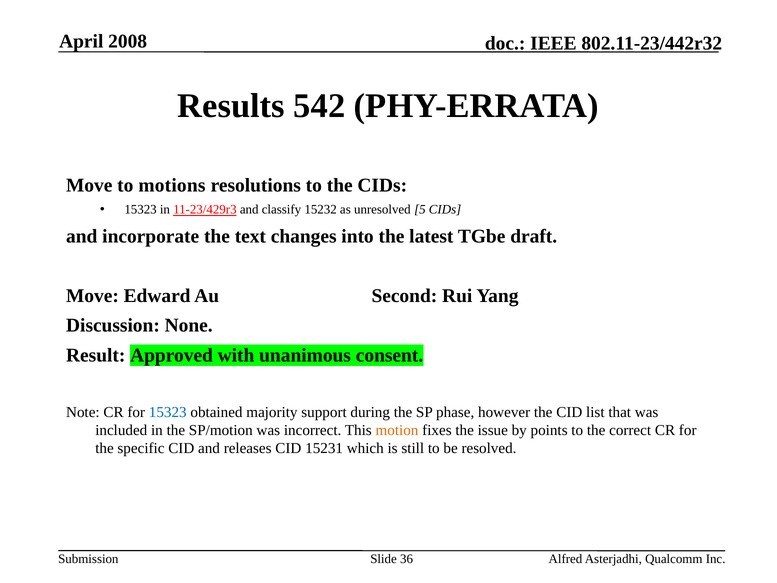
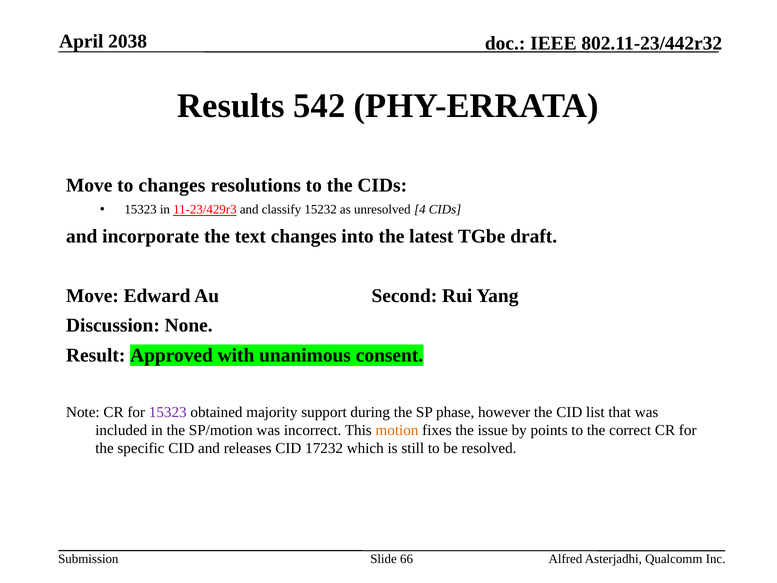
2008: 2008 -> 2038 (128, 41)
to motions: motions -> changes (172, 185)
5: 5 -> 4 (420, 210)
15323 colour: blue -> purple (168, 412)
15231: 15231 -> 17232 (324, 448)
36: 36 -> 66 (407, 559)
